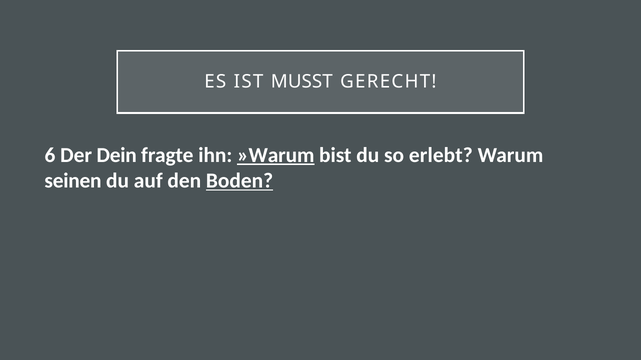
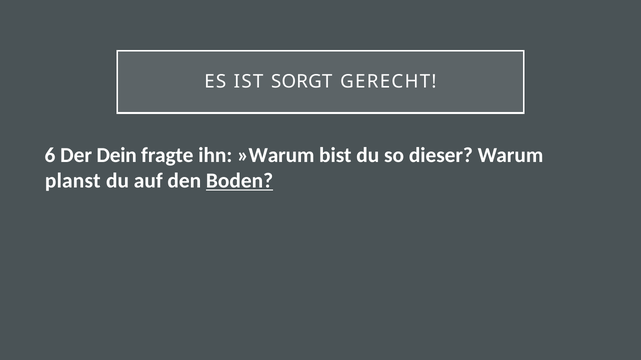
MUSST: MUSST -> SORGT (302, 82)
»Warum underline: present -> none (276, 155)
erlebt: erlebt -> dieser (441, 155)
seinen: seinen -> planst (73, 181)
